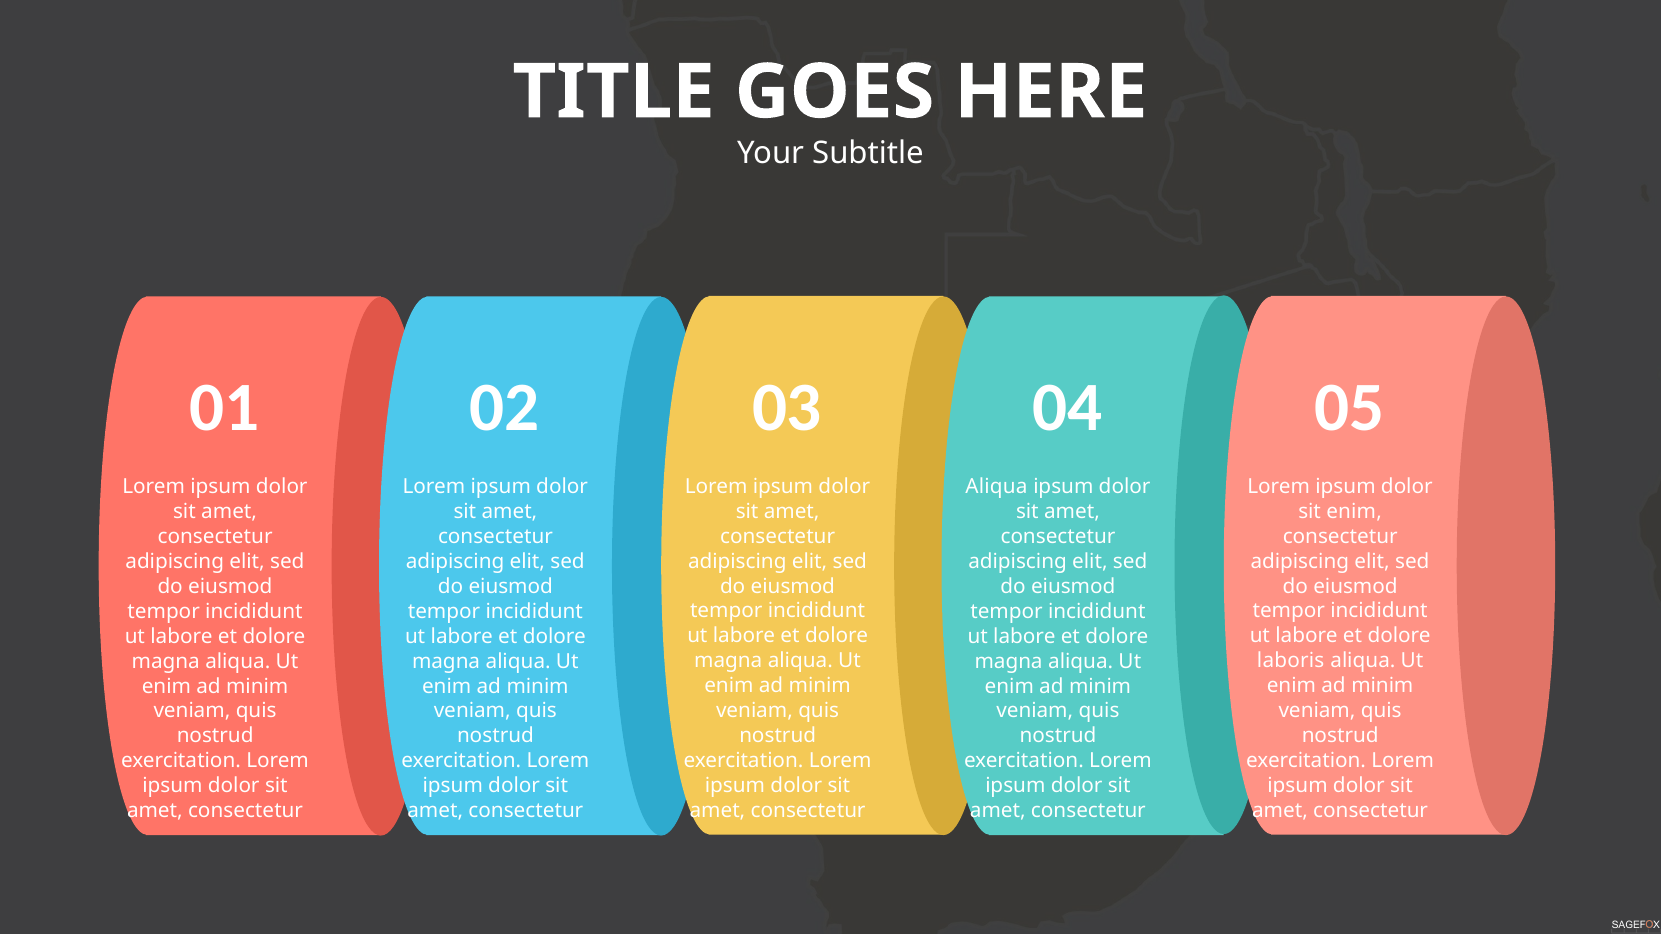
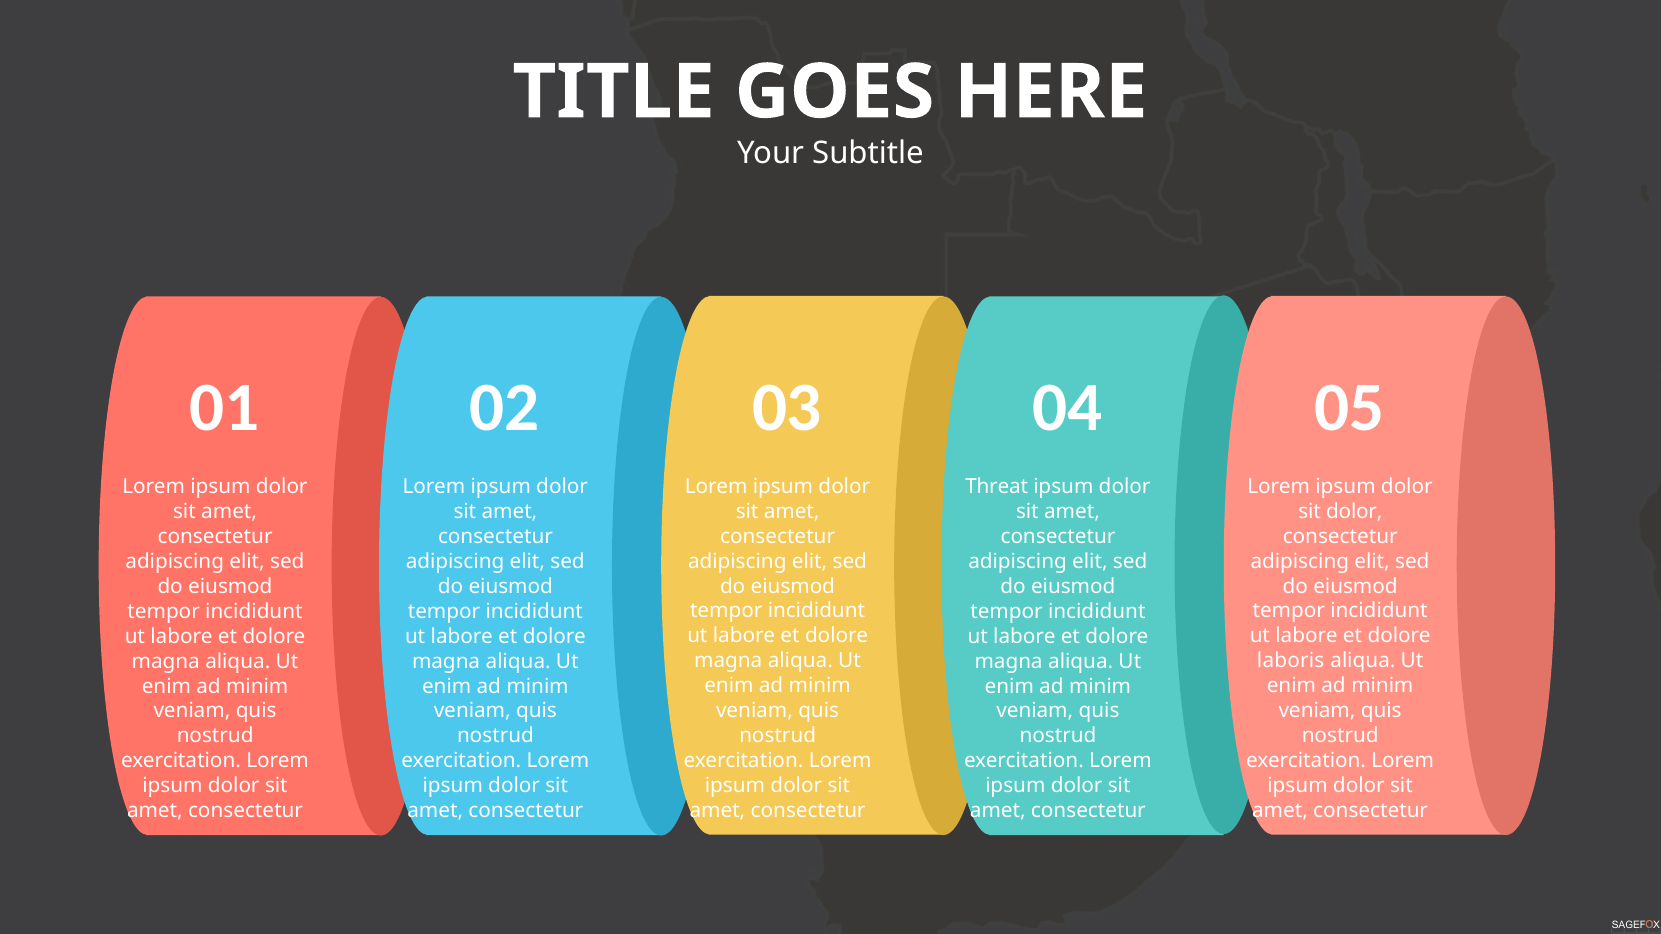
Aliqua: Aliqua -> Threat (997, 487)
sit enim: enim -> dolor (1354, 512)
